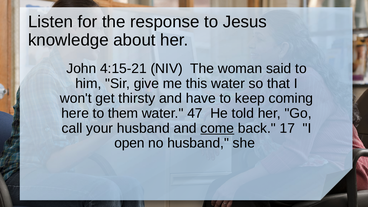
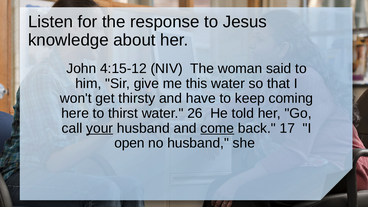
4:15-21: 4:15-21 -> 4:15-12 (123, 69)
them: them -> thirst (123, 113)
47: 47 -> 26 (195, 113)
your underline: none -> present (100, 128)
